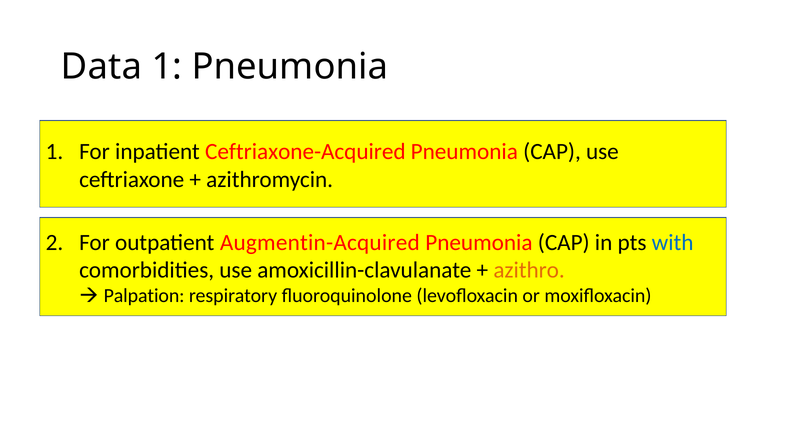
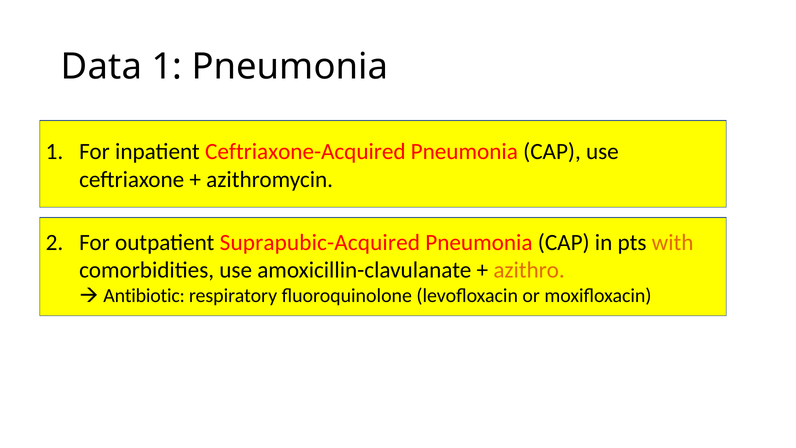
Augmentin-Acquired: Augmentin-Acquired -> Suprapubic-Acquired (320, 242)
with colour: blue -> orange (673, 242)
Palpation: Palpation -> Antibiotic (144, 296)
